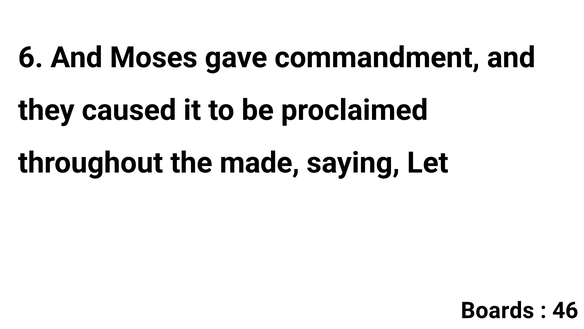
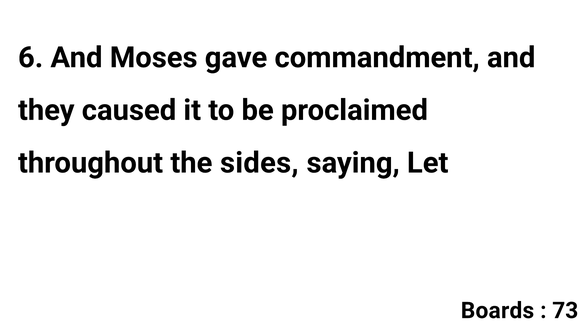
made: made -> sides (259, 163)
46: 46 -> 73 (565, 310)
